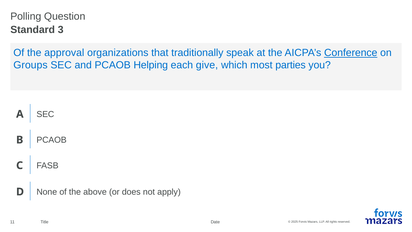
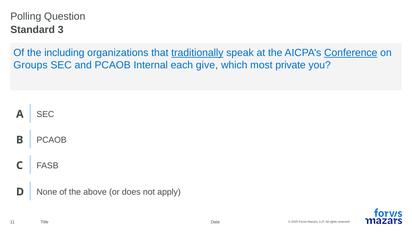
approval: approval -> including (64, 53)
traditionally underline: none -> present (197, 53)
Helping: Helping -> Internal (151, 65)
parties: parties -> private (291, 65)
